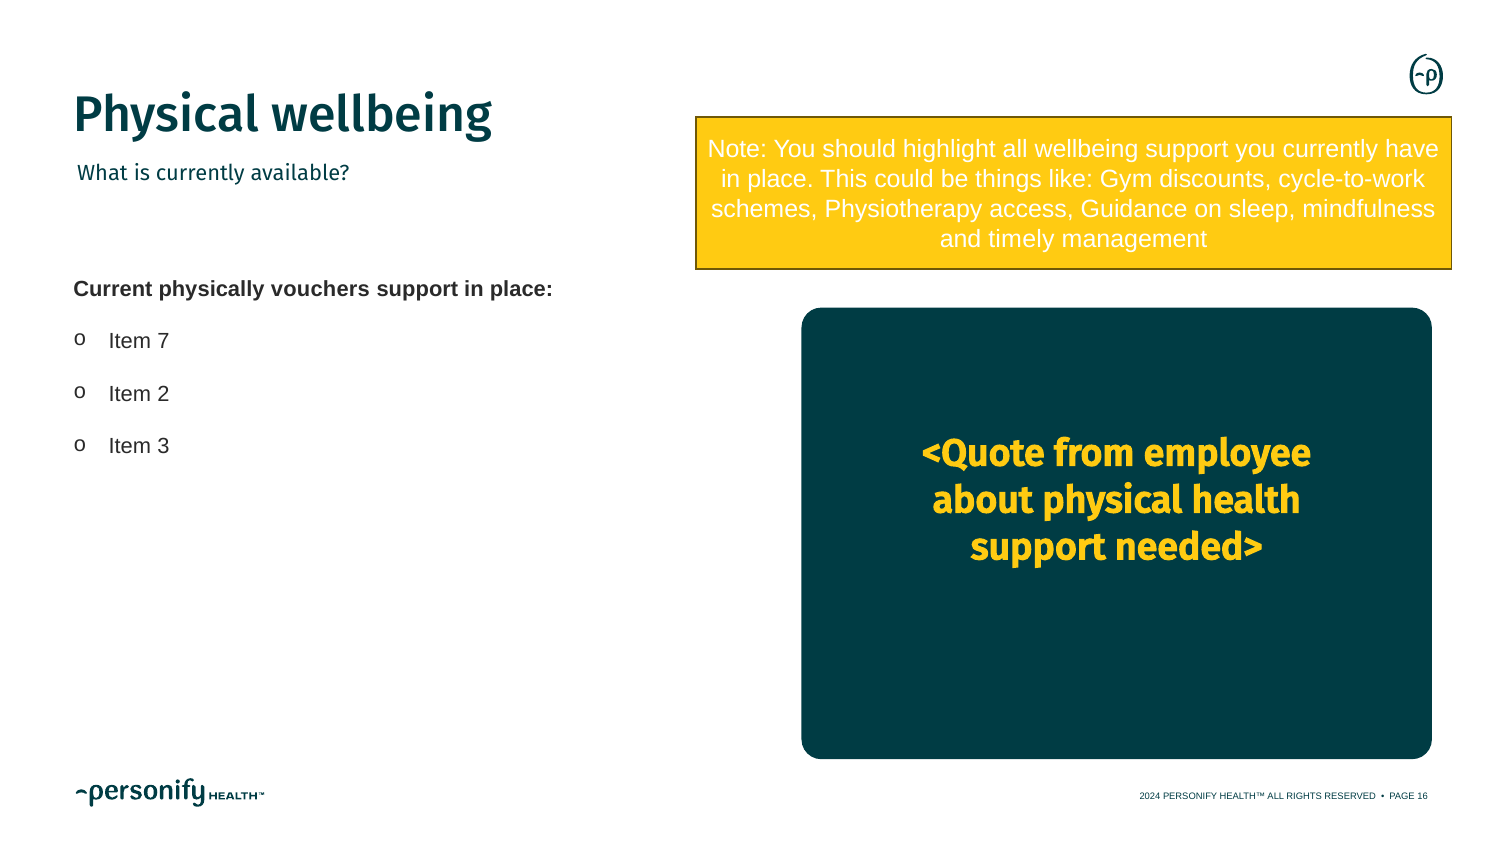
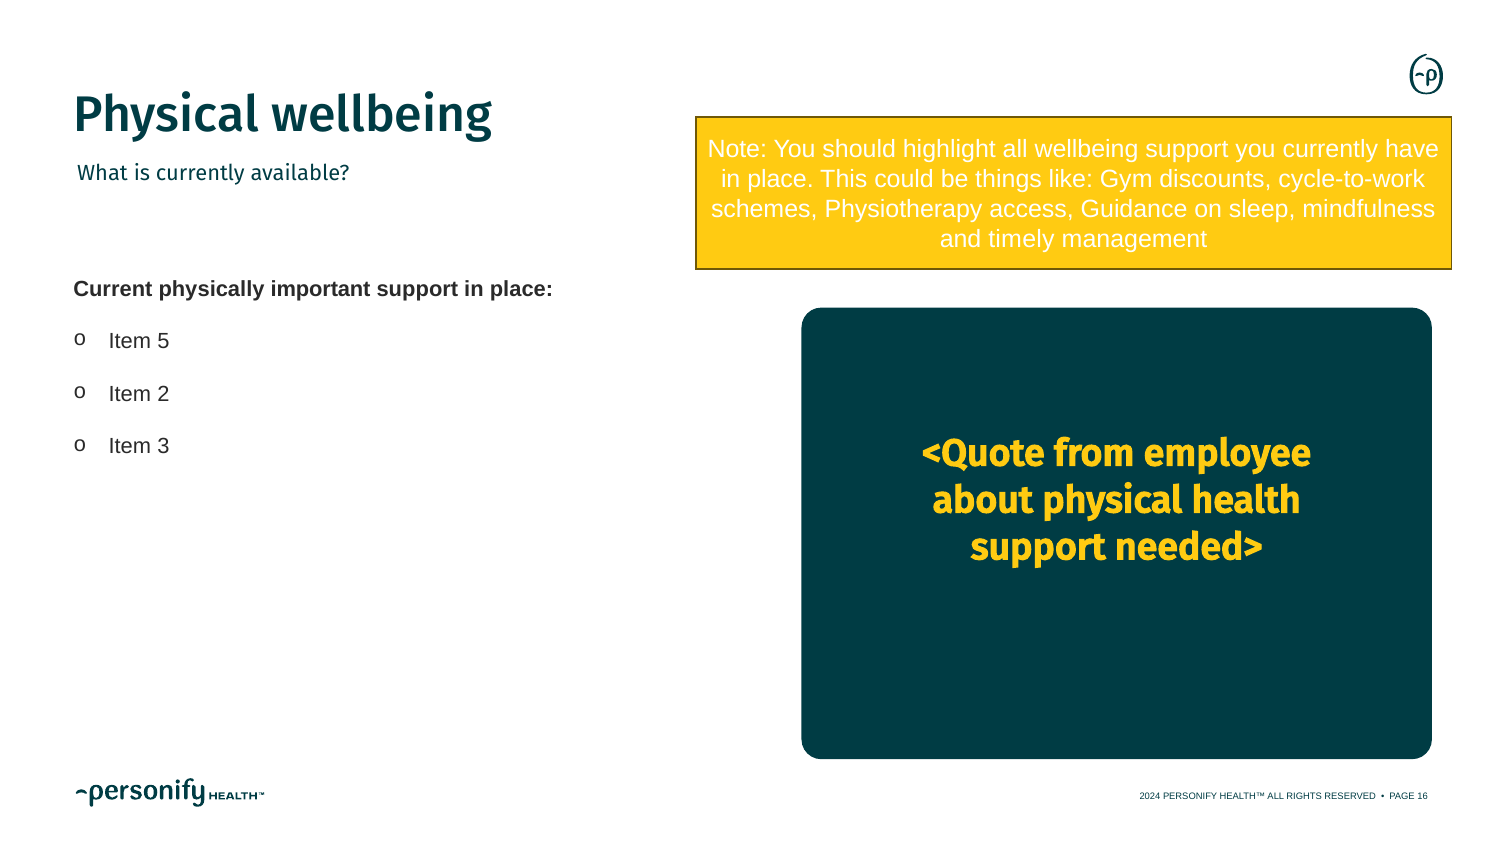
vouchers: vouchers -> important (321, 289)
7: 7 -> 5 (163, 342)
